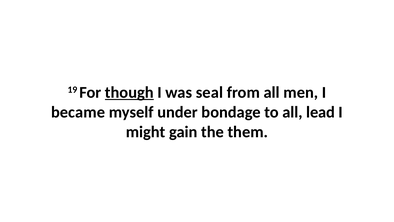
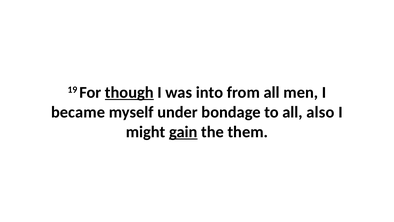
seal: seal -> into (210, 92)
lead: lead -> also (320, 112)
gain underline: none -> present (183, 132)
